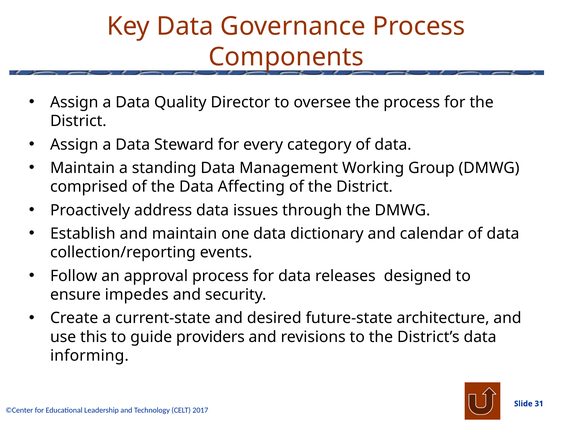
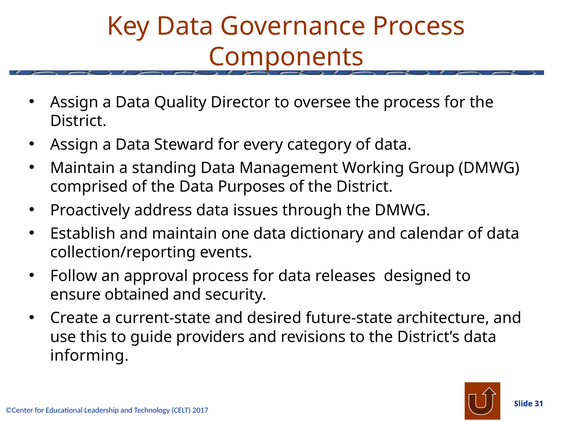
Affecting: Affecting -> Purposes (251, 187)
impedes: impedes -> obtained (137, 295)
